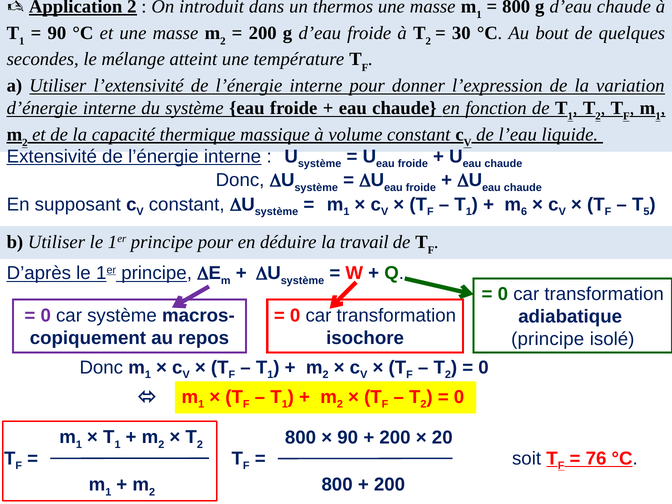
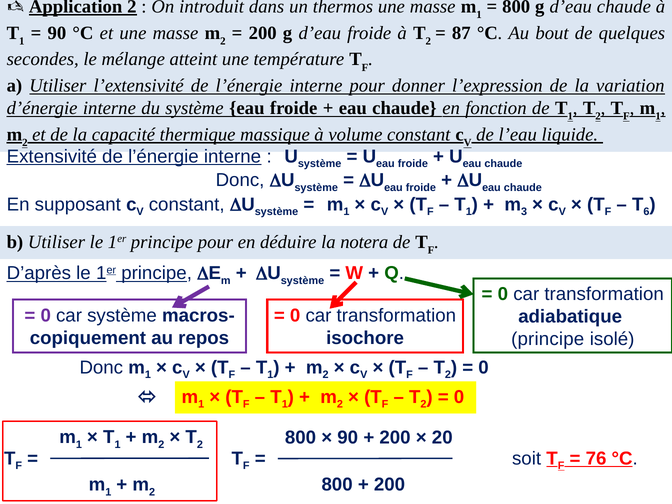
30: 30 -> 87 (461, 33)
6: 6 -> 3 (524, 212)
5: 5 -> 6 (646, 212)
travail: travail -> notera (364, 242)
